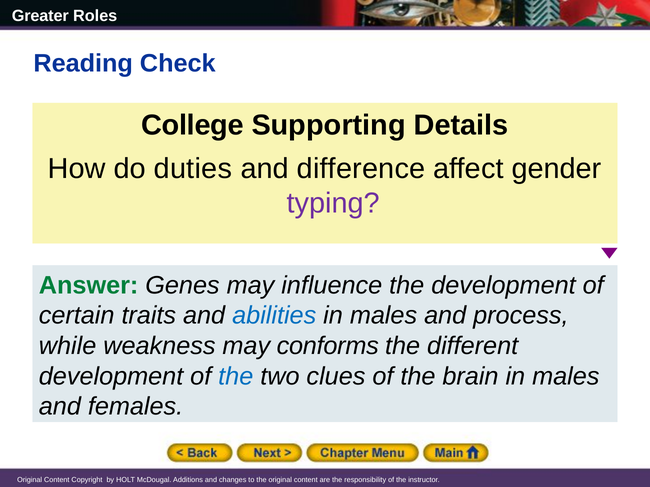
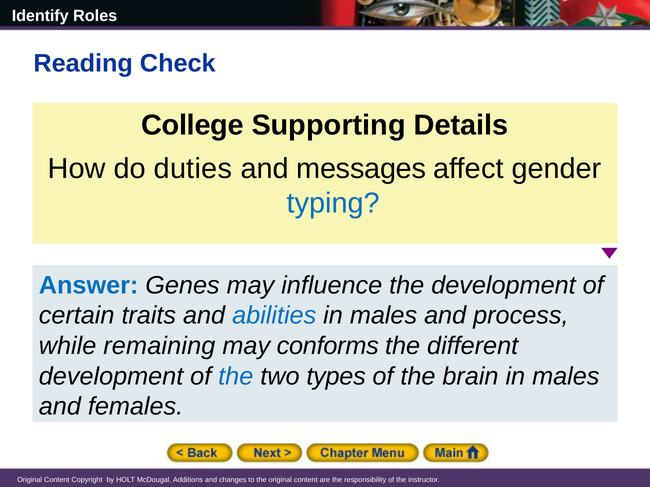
Greater: Greater -> Identify (40, 16)
difference: difference -> messages (361, 169)
typing colour: purple -> blue (333, 204)
Answer colour: green -> blue (89, 286)
weakness: weakness -> remaining (159, 346)
clues: clues -> types (336, 377)
